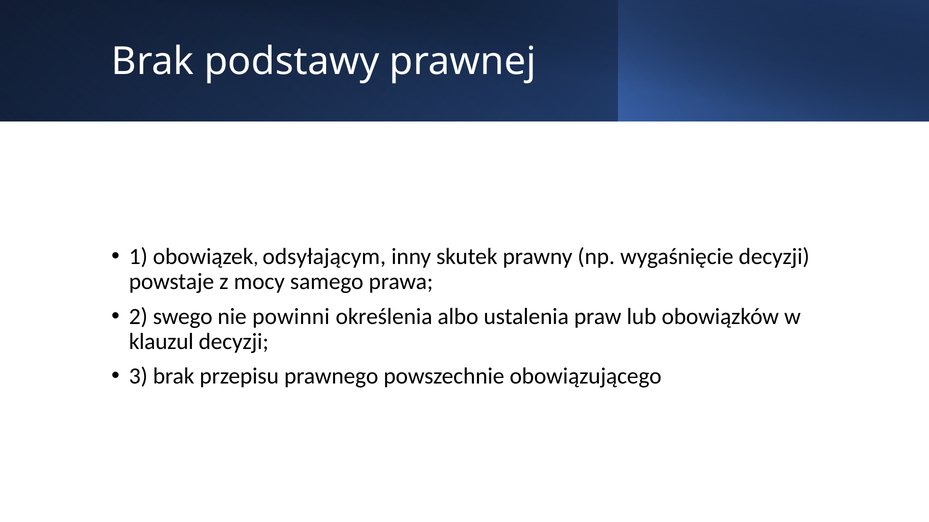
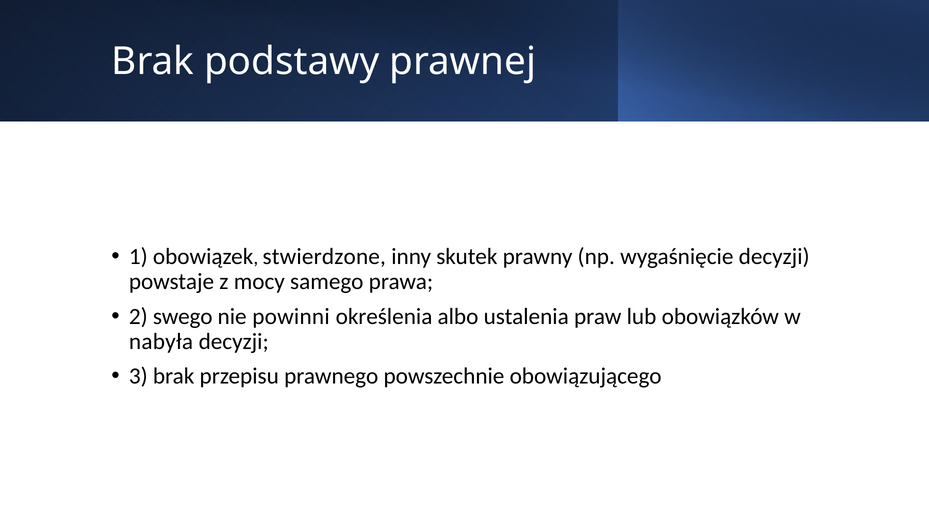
odsyłającym: odsyłającym -> stwierdzone (324, 257)
klauzul: klauzul -> nabyła (161, 342)
